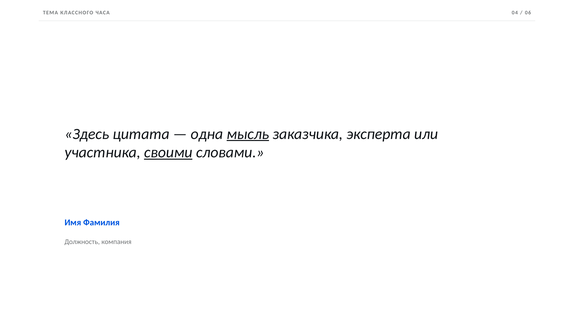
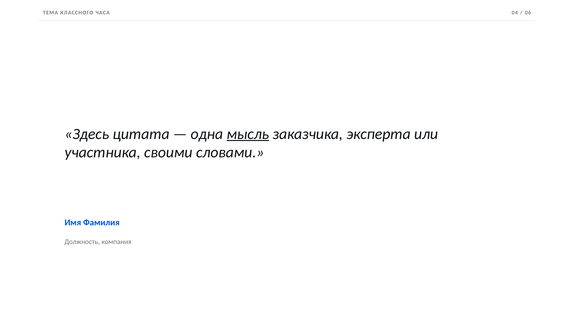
своими underline: present -> none (168, 152)
